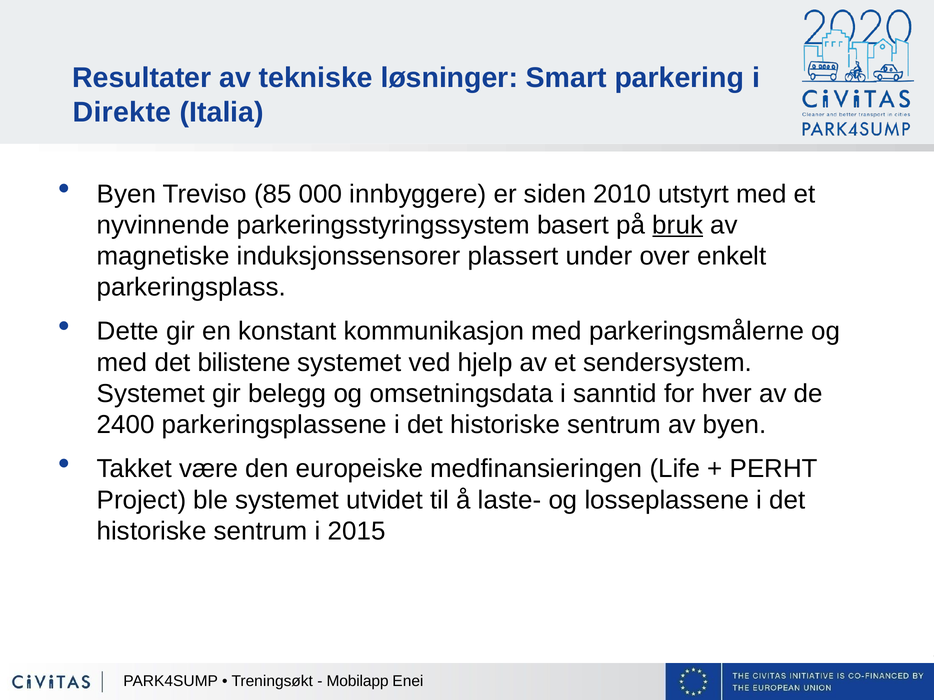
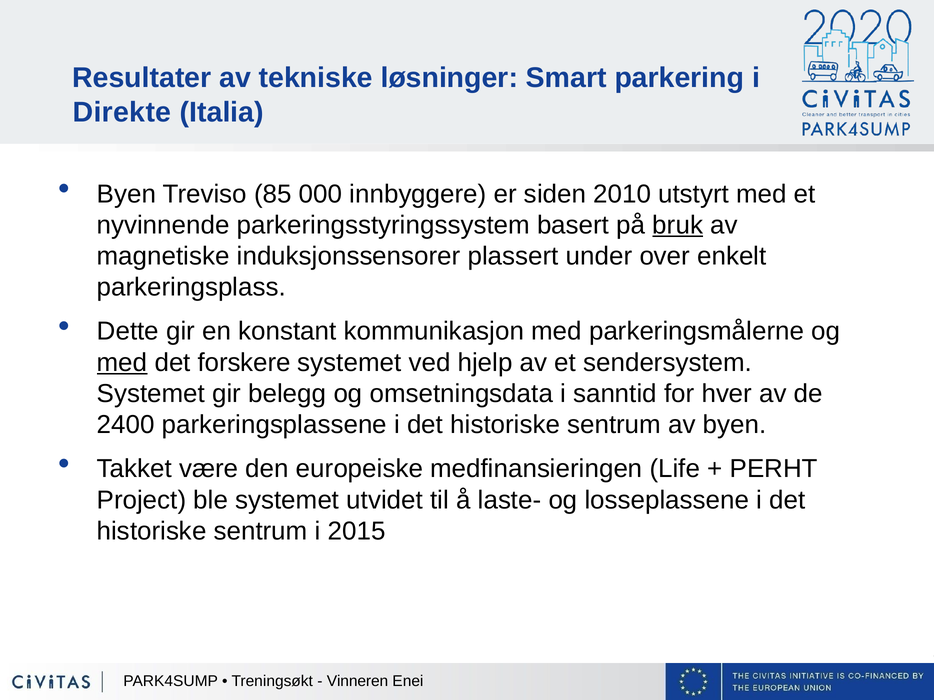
med underline: none -> present (122, 363)
bilistene: bilistene -> forskere (244, 363)
Mobilapp: Mobilapp -> Vinneren (358, 682)
